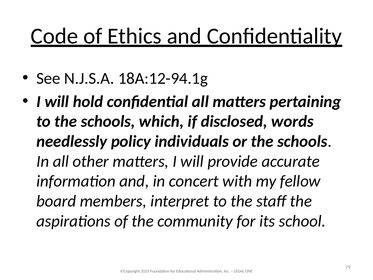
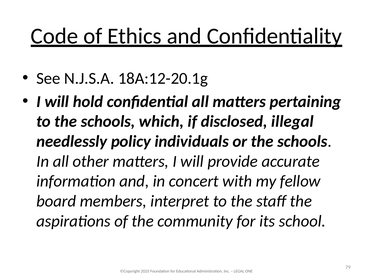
18A:12-94.1g: 18A:12-94.1g -> 18A:12-20.1g (163, 78)
words: words -> illegal (292, 121)
